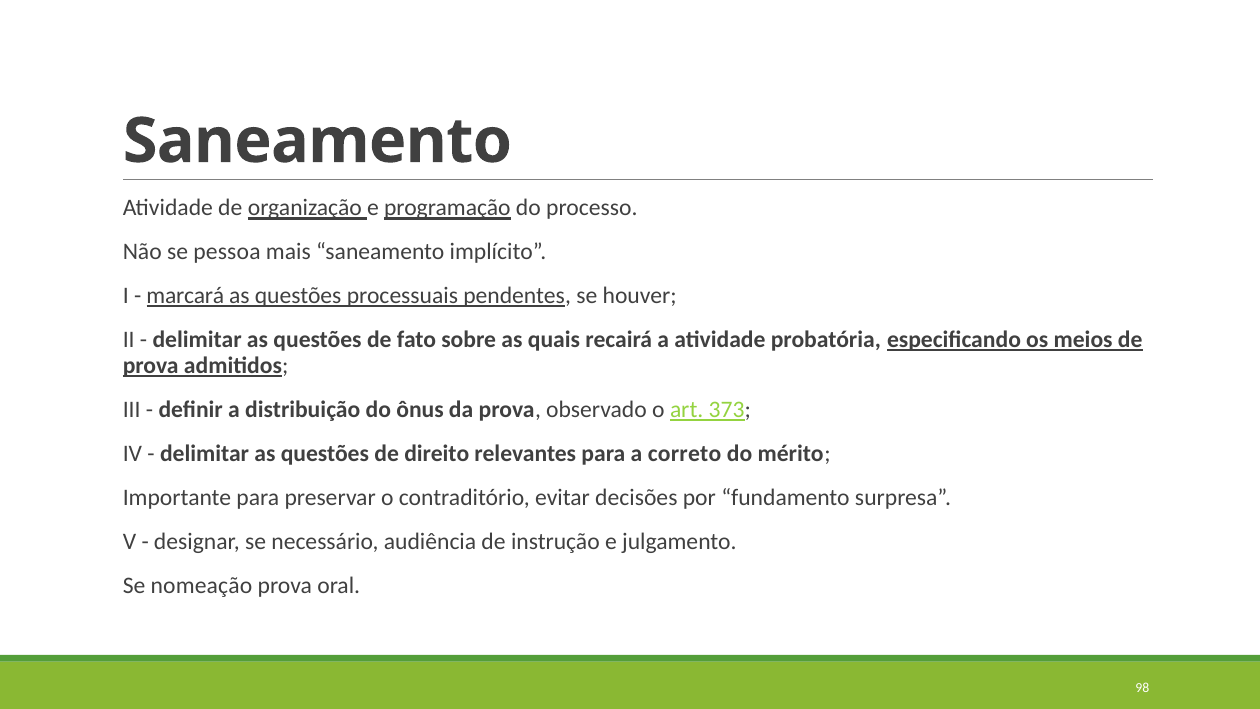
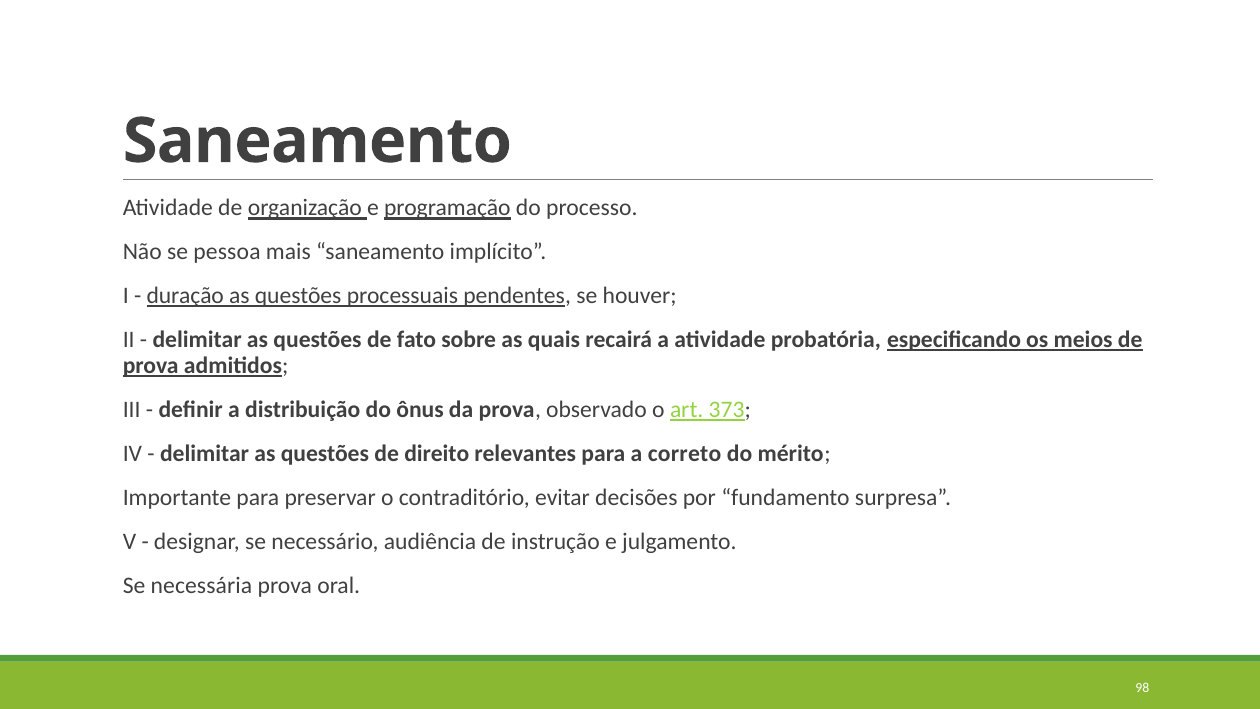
marcará: marcará -> duração (185, 296)
nomeação: nomeação -> necessária (201, 585)
